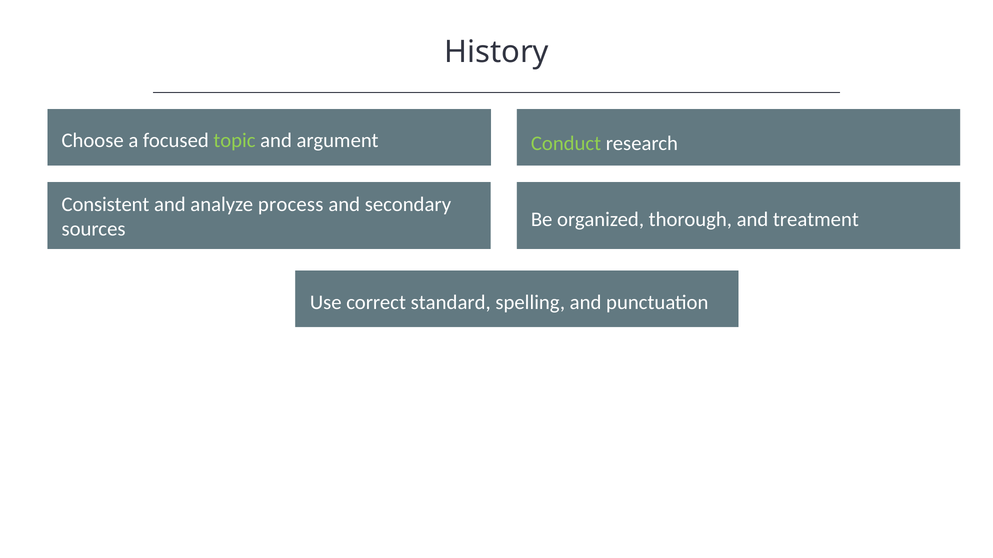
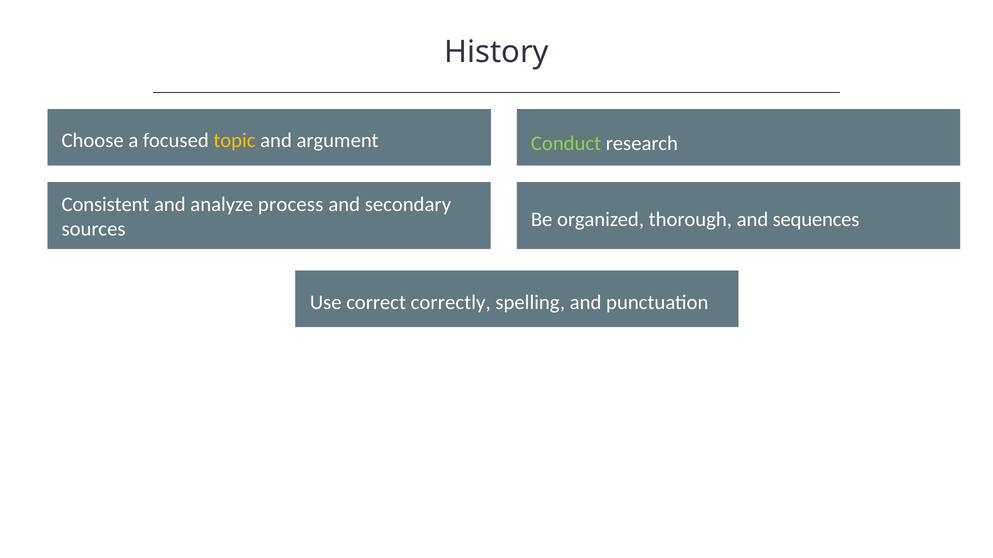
topic colour: light green -> yellow (234, 140)
treatment: treatment -> sequences (816, 220)
standard: standard -> correctly (451, 303)
